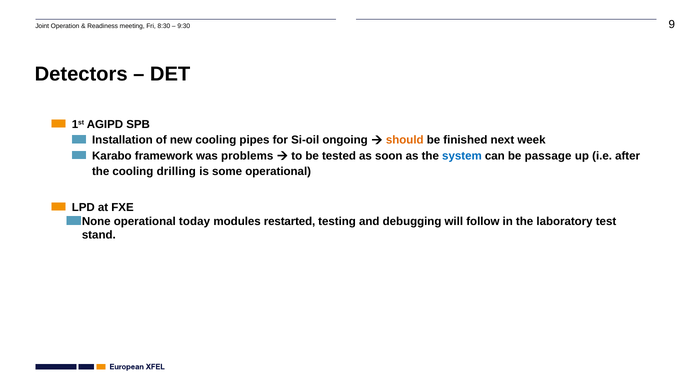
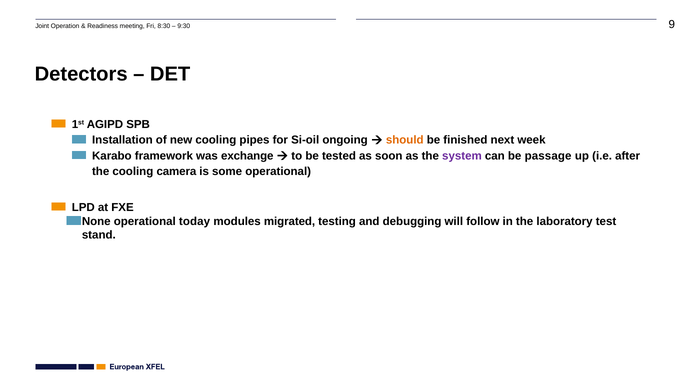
problems: problems -> exchange (247, 156)
system colour: blue -> purple (462, 156)
drilling: drilling -> camera (176, 172)
restarted: restarted -> migrated (290, 221)
